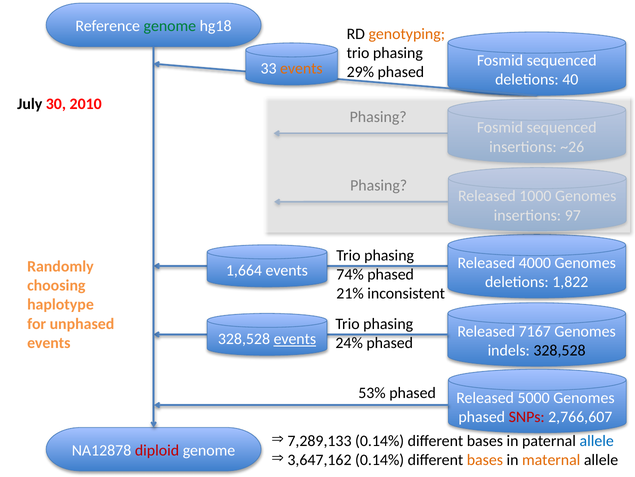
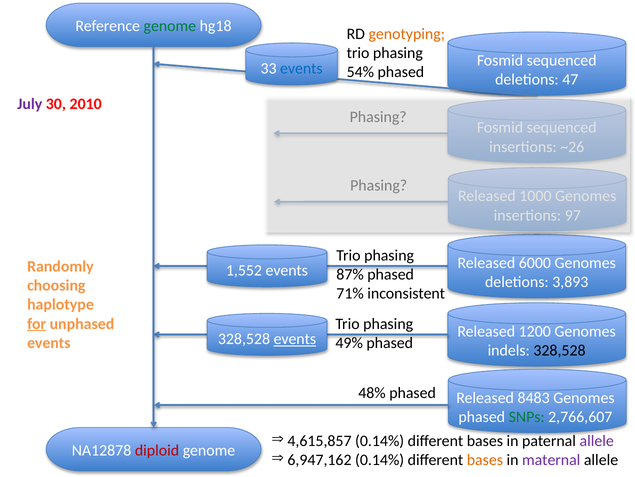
events colour: orange -> blue (301, 68)
29%: 29% -> 54% (360, 72)
40: 40 -> 47 (570, 80)
July colour: black -> purple (30, 104)
4000: 4000 -> 6000 (535, 263)
1,664: 1,664 -> 1,552 (244, 270)
74%: 74% -> 87% (350, 274)
1,822: 1,822 -> 3,893 (570, 282)
21%: 21% -> 71% (350, 293)
for underline: none -> present (37, 323)
7167: 7167 -> 1200 (535, 331)
24%: 24% -> 49% (349, 342)
53%: 53% -> 48% (372, 393)
5000: 5000 -> 8483 (534, 397)
SNPs colour: red -> green (527, 416)
7,289,133: 7,289,133 -> 4,615,857 (319, 440)
allele colour: blue -> purple (597, 440)
3,647,162: 3,647,162 -> 6,947,162 (319, 459)
maternal colour: orange -> purple (551, 459)
